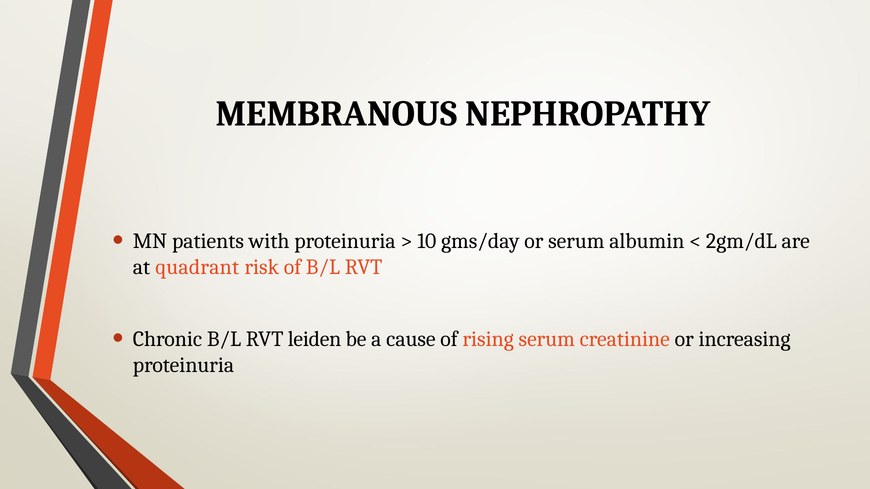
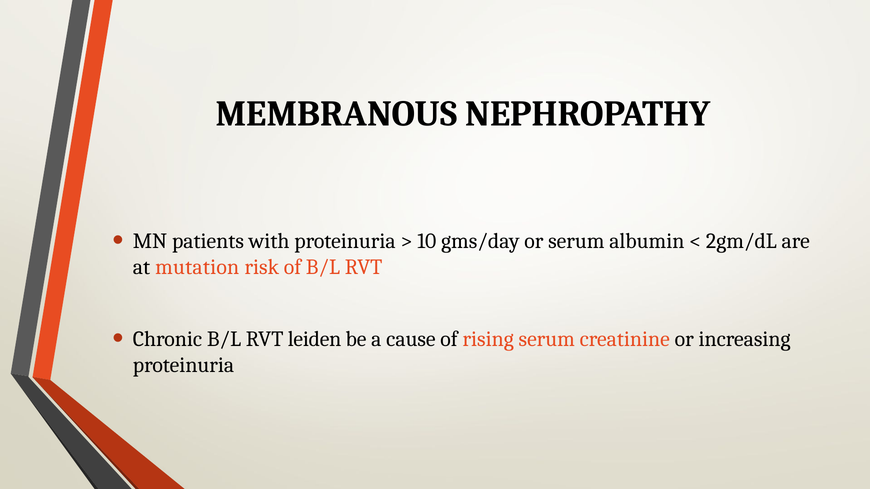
quadrant: quadrant -> mutation (197, 267)
